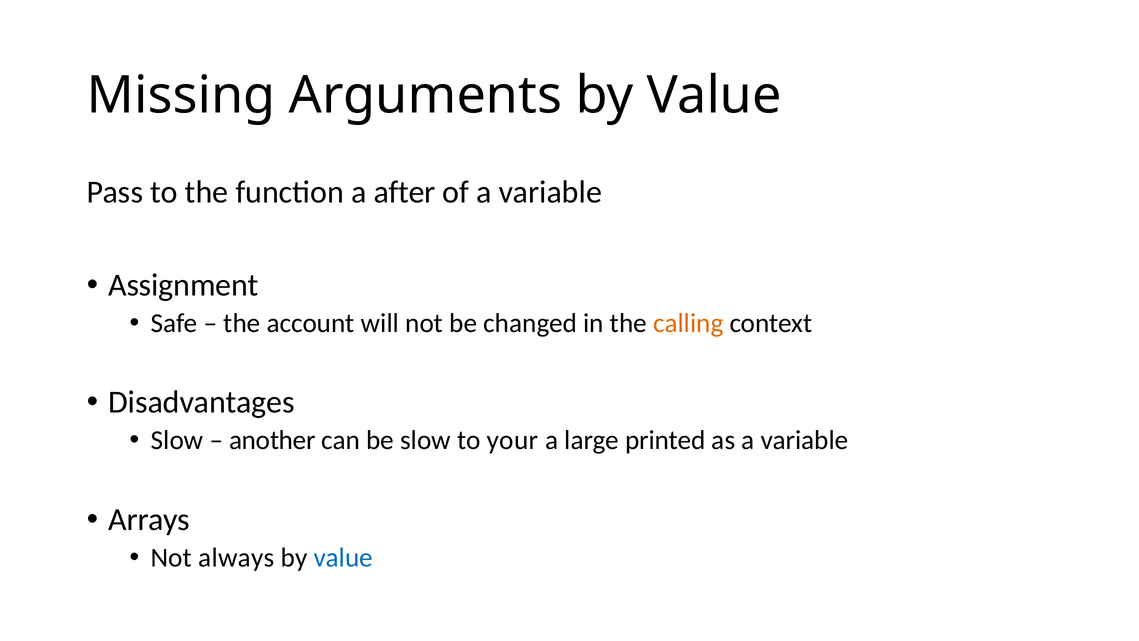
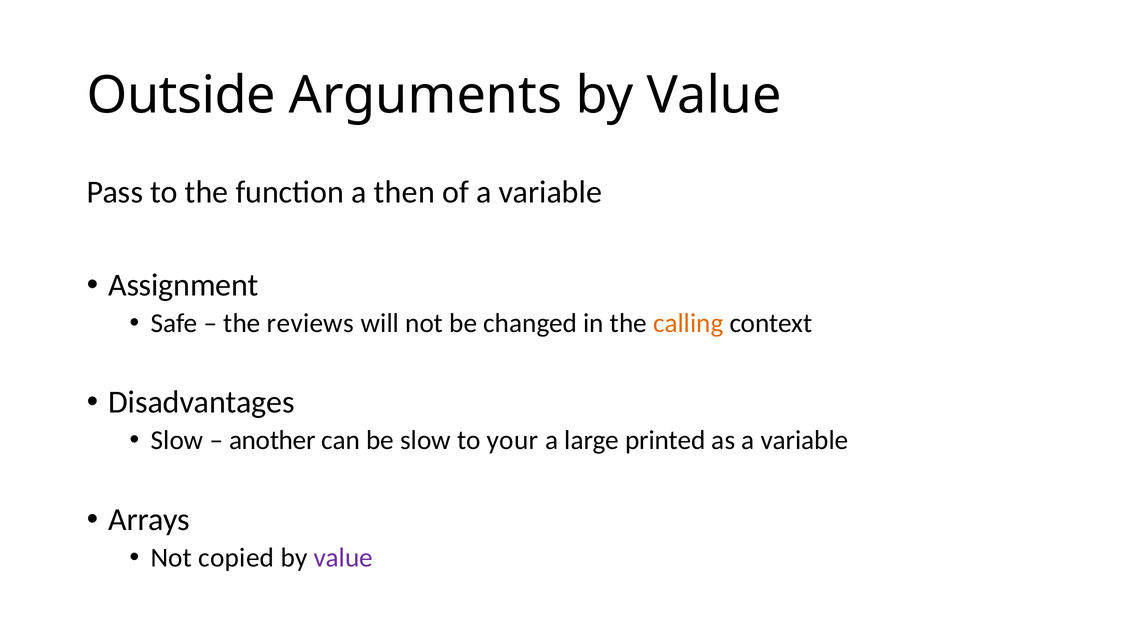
Missing: Missing -> Outside (181, 96)
after: after -> then (404, 192)
account: account -> reviews (310, 323)
always: always -> copied (236, 557)
value colour: blue -> purple (343, 557)
